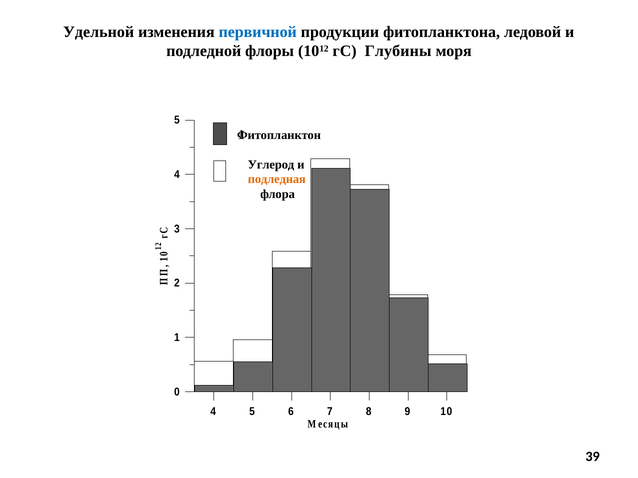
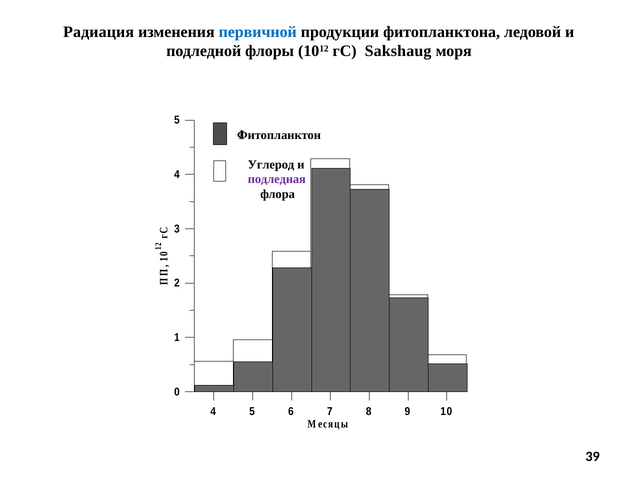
Удельной: Удельной -> Радиация (99, 32)
Глубины: Глубины -> Sakshaug (398, 51)
подледная colour: orange -> purple (277, 180)
